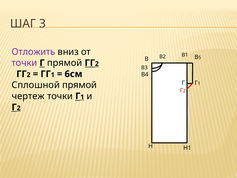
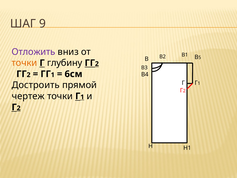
3: 3 -> 9 (42, 24)
точки colour: purple -> orange (24, 63)
Г прямой: прямой -> глубину (65, 63)
Сплошной: Сплошной -> Достроить (36, 85)
